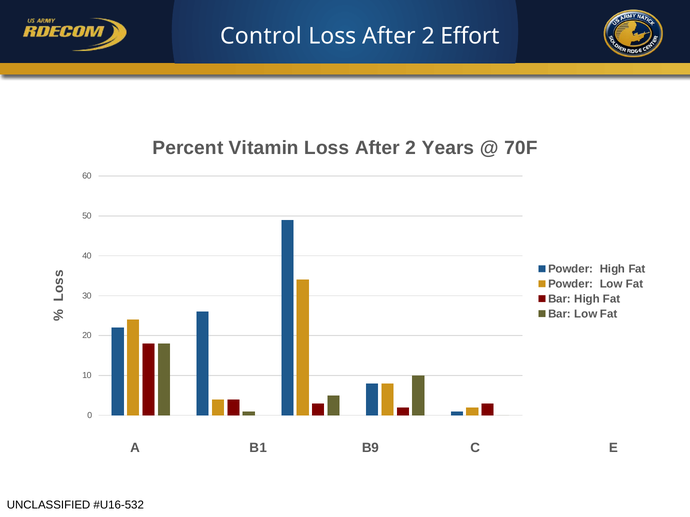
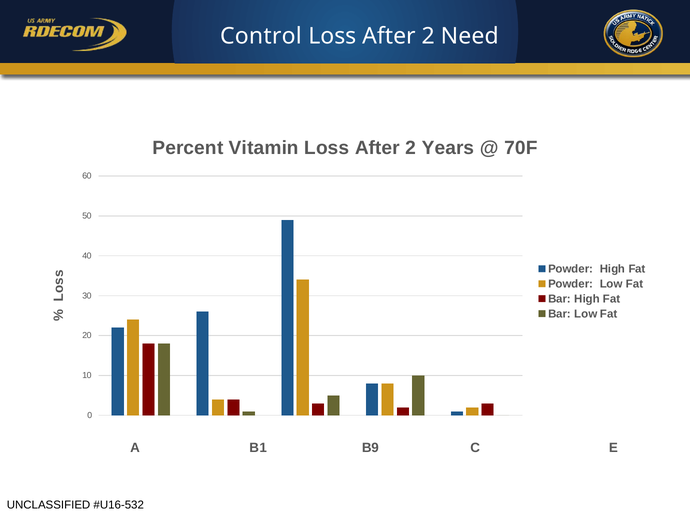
Effort: Effort -> Need (470, 36)
